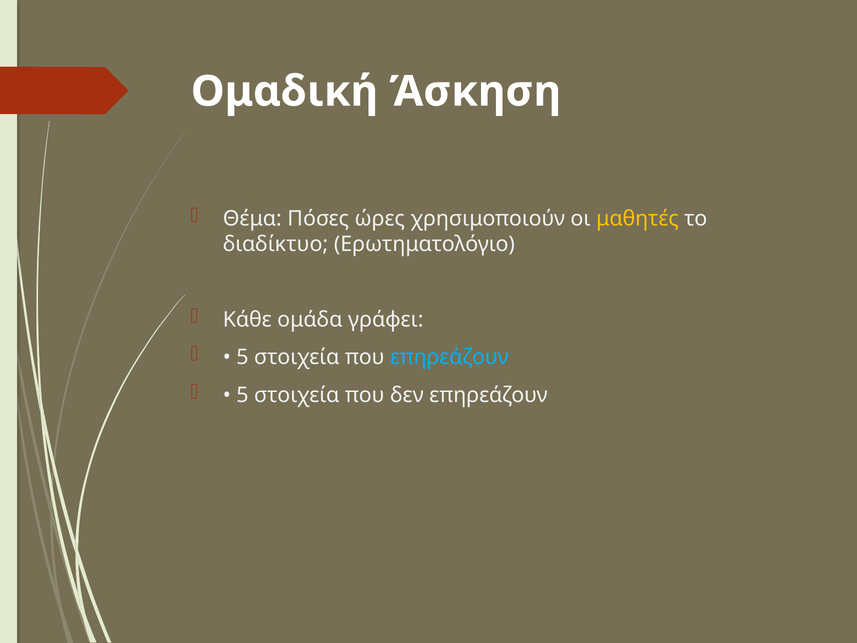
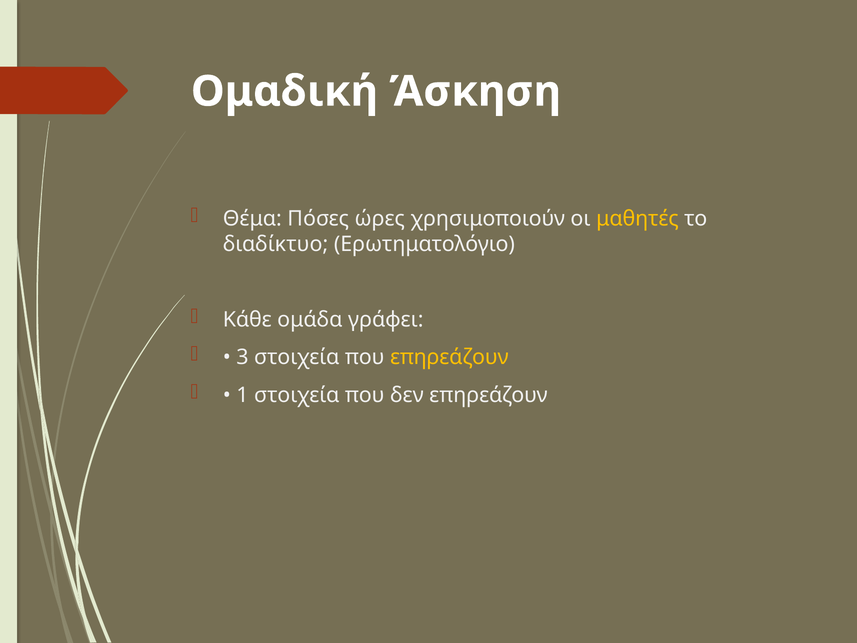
5: 5 -> 3 (242, 357)
επηρεάζουν colour: light blue -> yellow (449, 357)
5: 5 -> 1 (242, 395)
